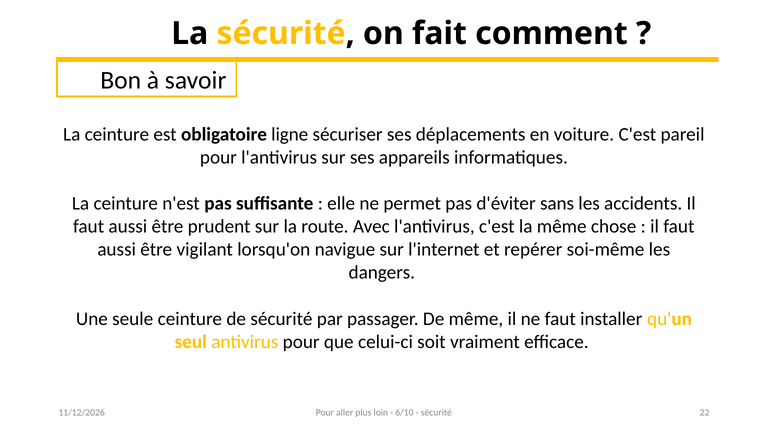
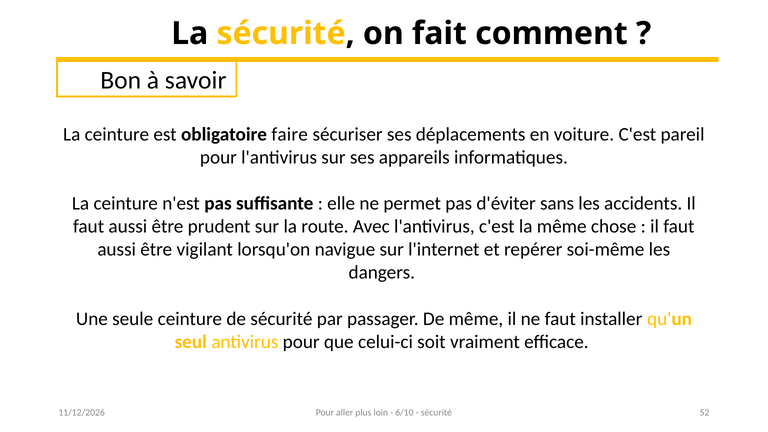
ligne: ligne -> faire (290, 134)
22: 22 -> 52 (705, 412)
